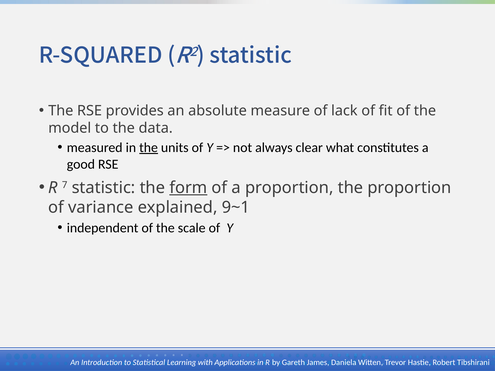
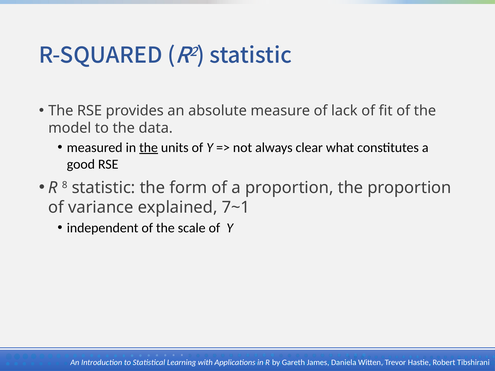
7: 7 -> 8 (65, 185)
form underline: present -> none (188, 188)
9~1: 9~1 -> 7~1 (236, 208)
